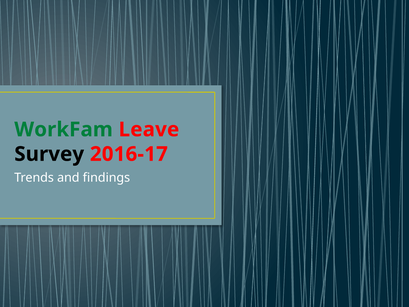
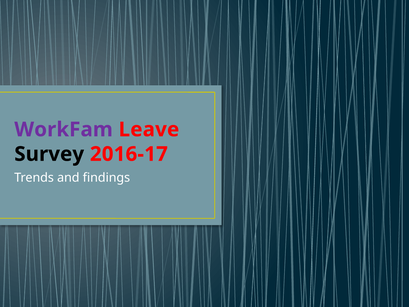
WorkFam colour: green -> purple (64, 129)
